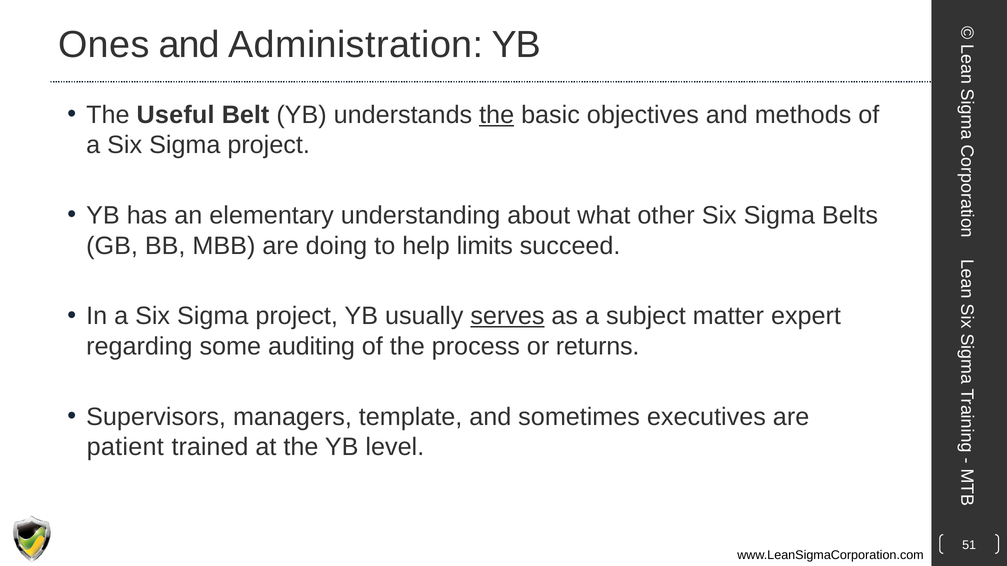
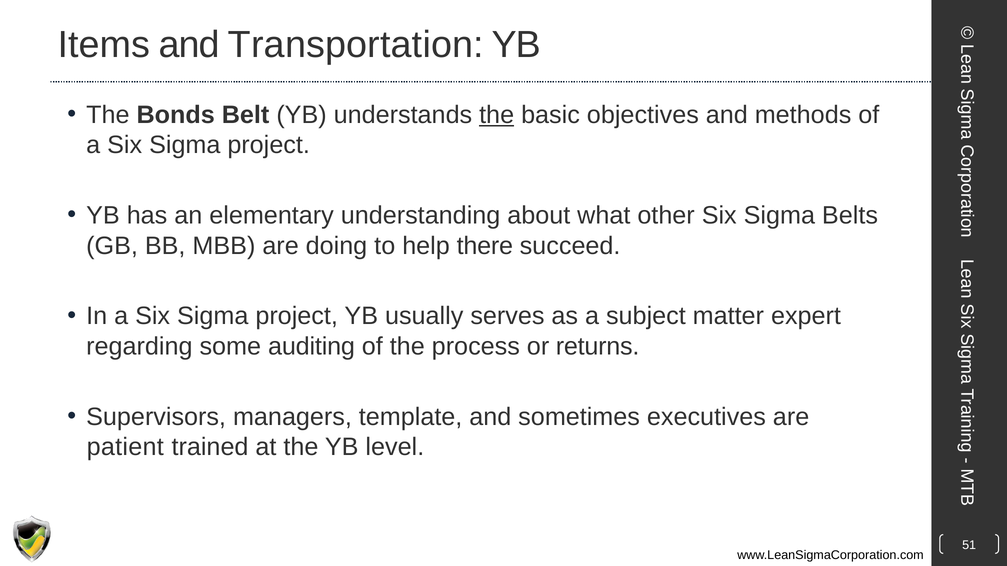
Ones: Ones -> Items (104, 45)
Administration: Administration -> Transportation (356, 45)
Useful: Useful -> Bonds (176, 115)
limits: limits -> there (485, 246)
serves underline: present -> none (507, 316)
